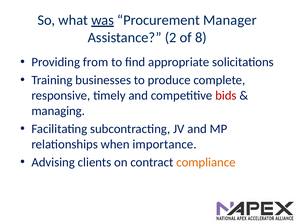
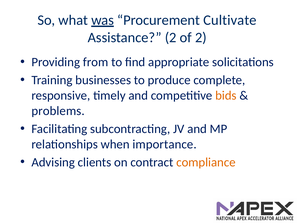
Manager: Manager -> Cultivate (230, 20)
of 8: 8 -> 2 (201, 37)
bids colour: red -> orange (226, 95)
managing: managing -> problems (58, 111)
